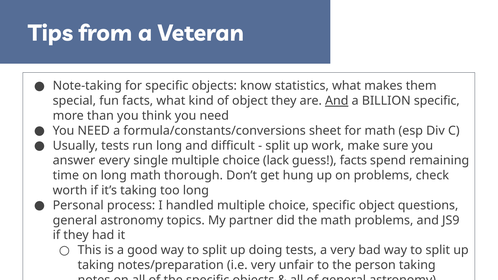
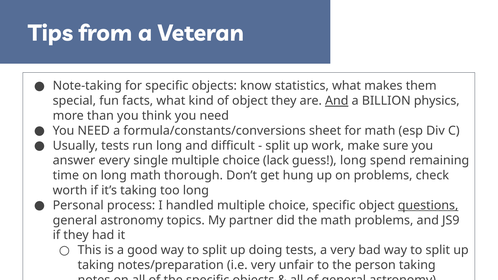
BILLION specific: specific -> physics (437, 101)
guess facts: facts -> long (353, 161)
questions underline: none -> present (428, 205)
